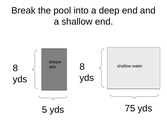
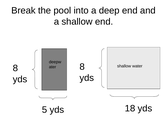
75: 75 -> 18 (130, 109)
